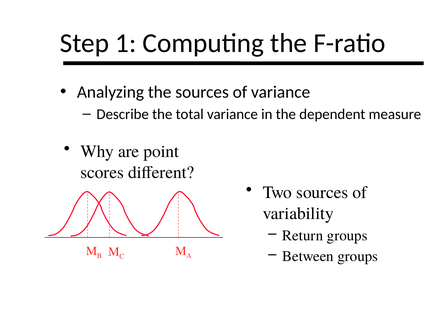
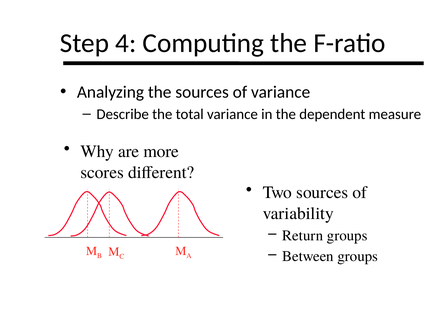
1: 1 -> 4 (126, 43)
point: point -> more (161, 151)
